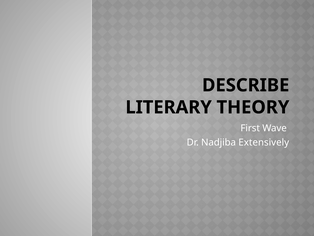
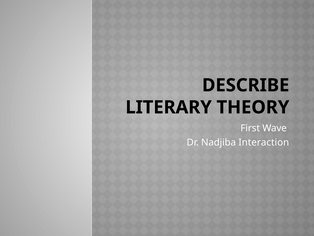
Extensively: Extensively -> Interaction (264, 142)
